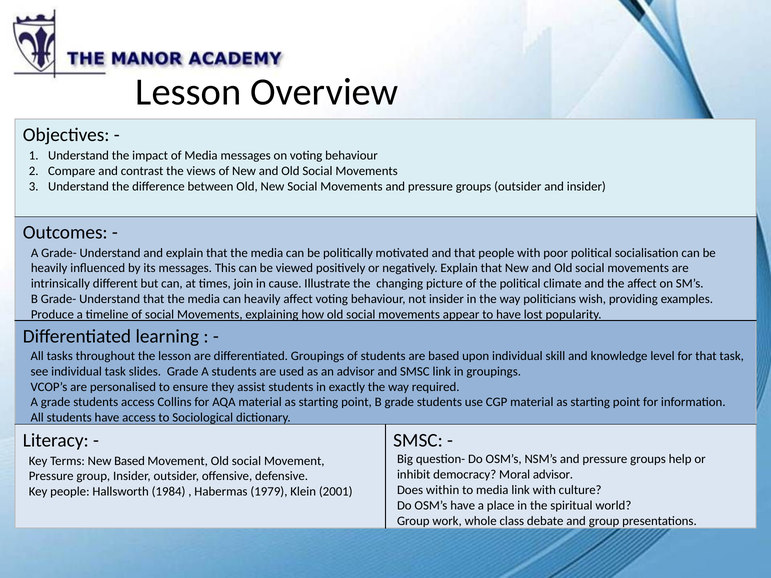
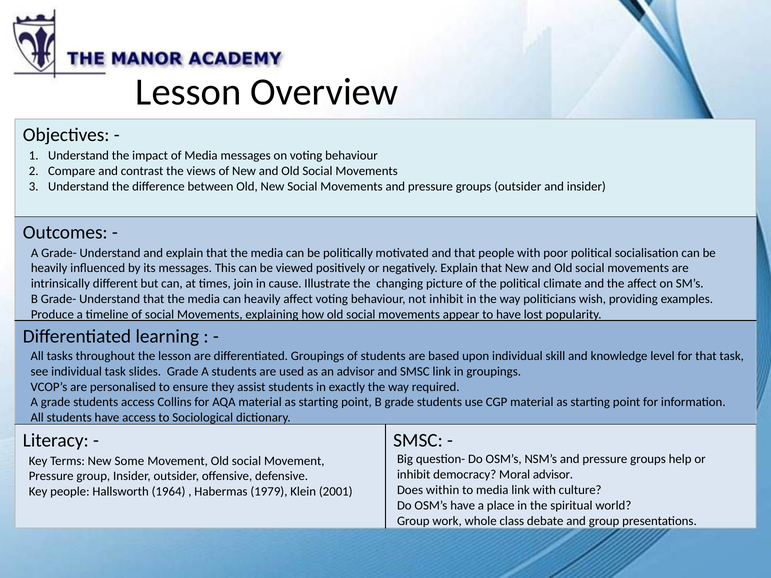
not insider: insider -> inhibit (446, 299)
New Based: Based -> Some (129, 461)
1984: 1984 -> 1964 (169, 492)
